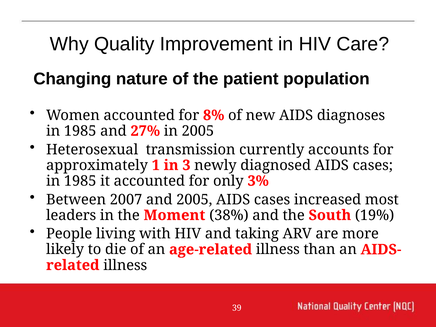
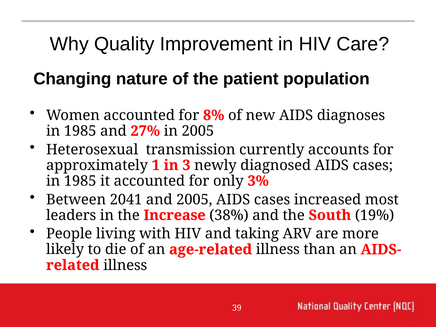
2007: 2007 -> 2041 (126, 200)
Moment: Moment -> Increase (175, 215)
